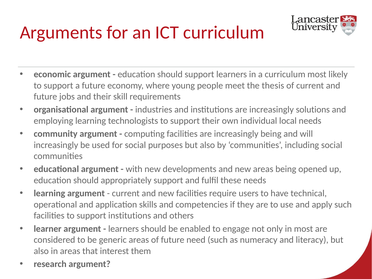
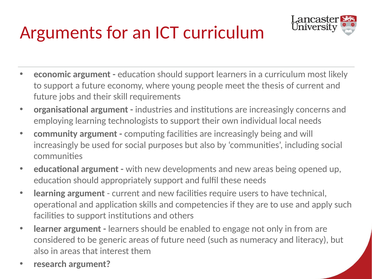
solutions: solutions -> concerns (313, 110)
in most: most -> from (303, 229)
